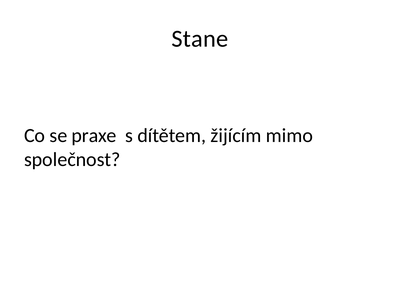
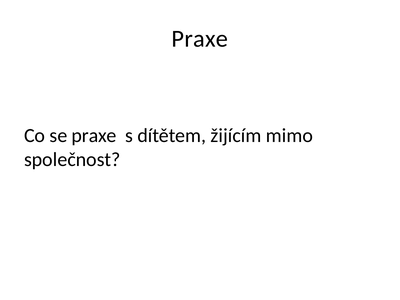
Stane: Stane -> Praxe (200, 39)
